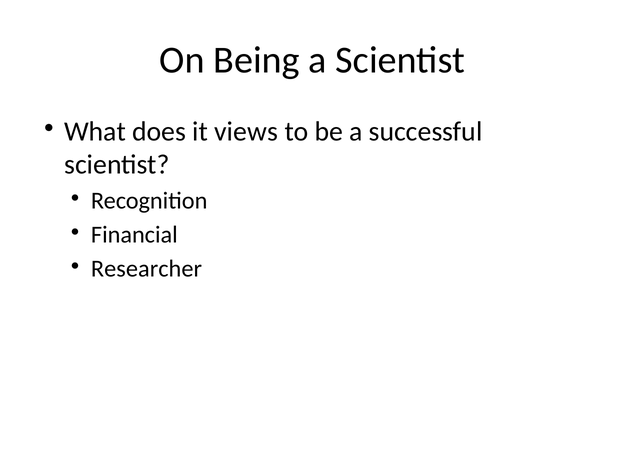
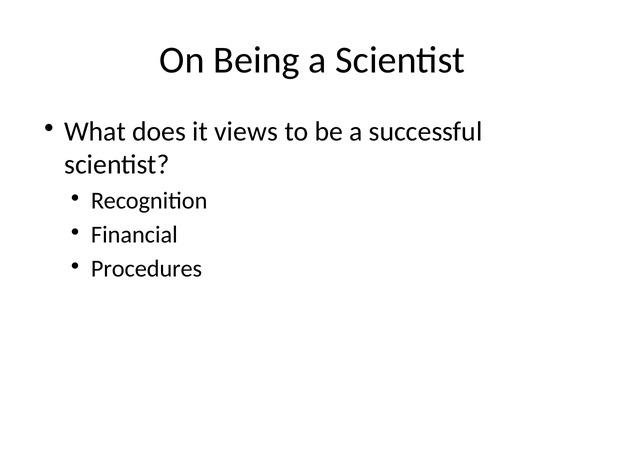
Researcher: Researcher -> Procedures (147, 269)
